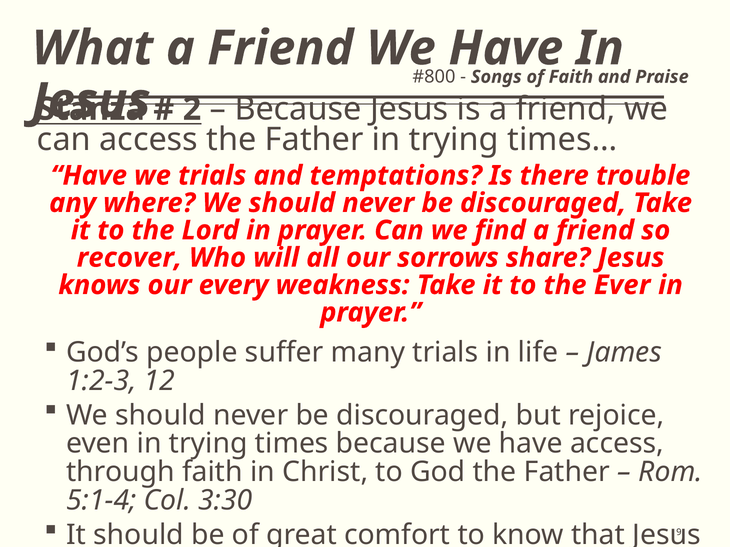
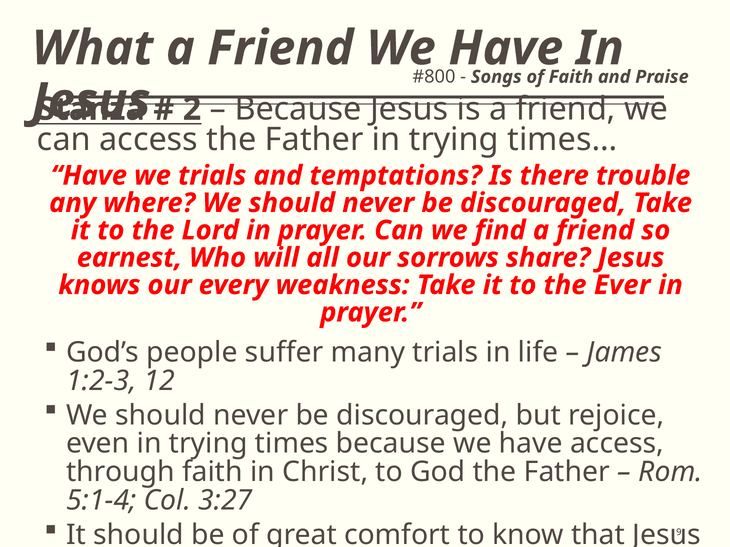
recover: recover -> earnest (129, 258)
3:30: 3:30 -> 3:27 (225, 501)
